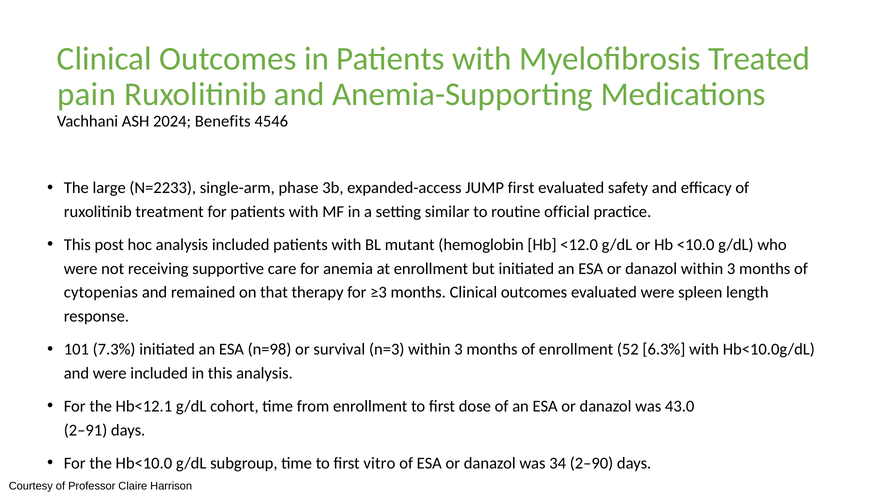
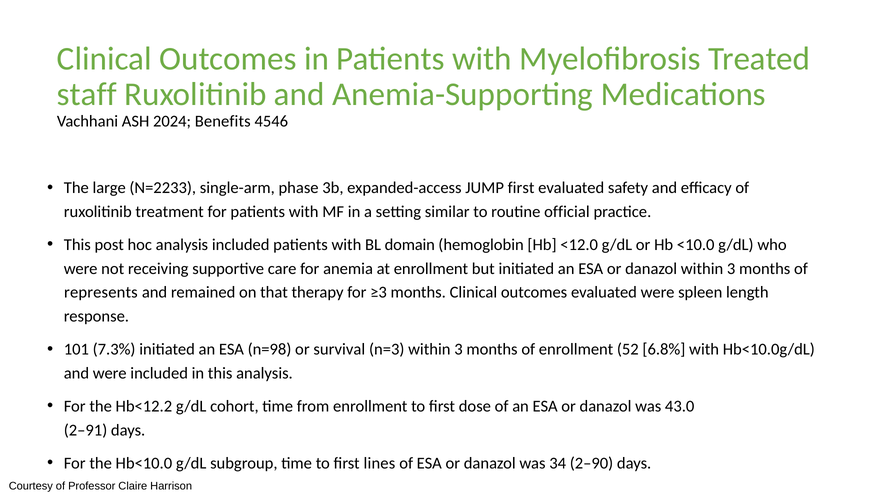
pain: pain -> staff (87, 95)
mutant: mutant -> domain (410, 245)
cytopenias: cytopenias -> represents (101, 293)
6.3%: 6.3% -> 6.8% (664, 350)
Hb<12.1: Hb<12.1 -> Hb<12.2 (144, 406)
vitro: vitro -> lines (379, 463)
